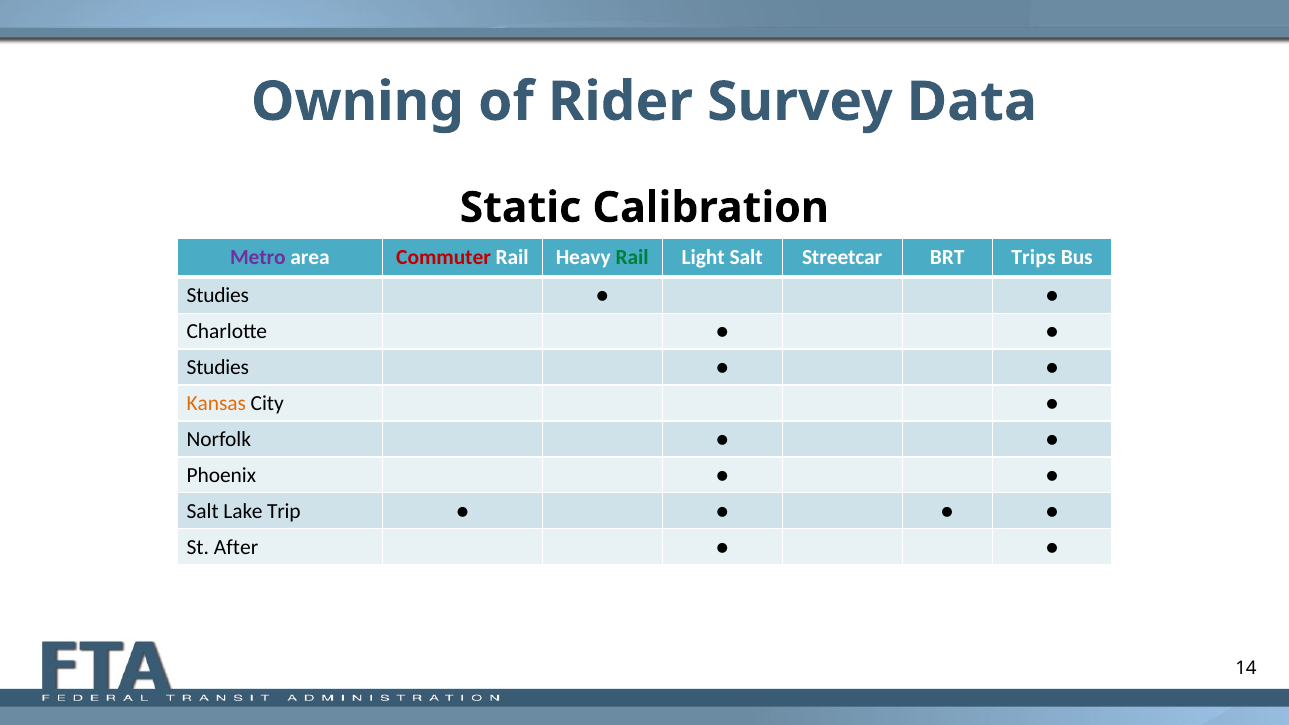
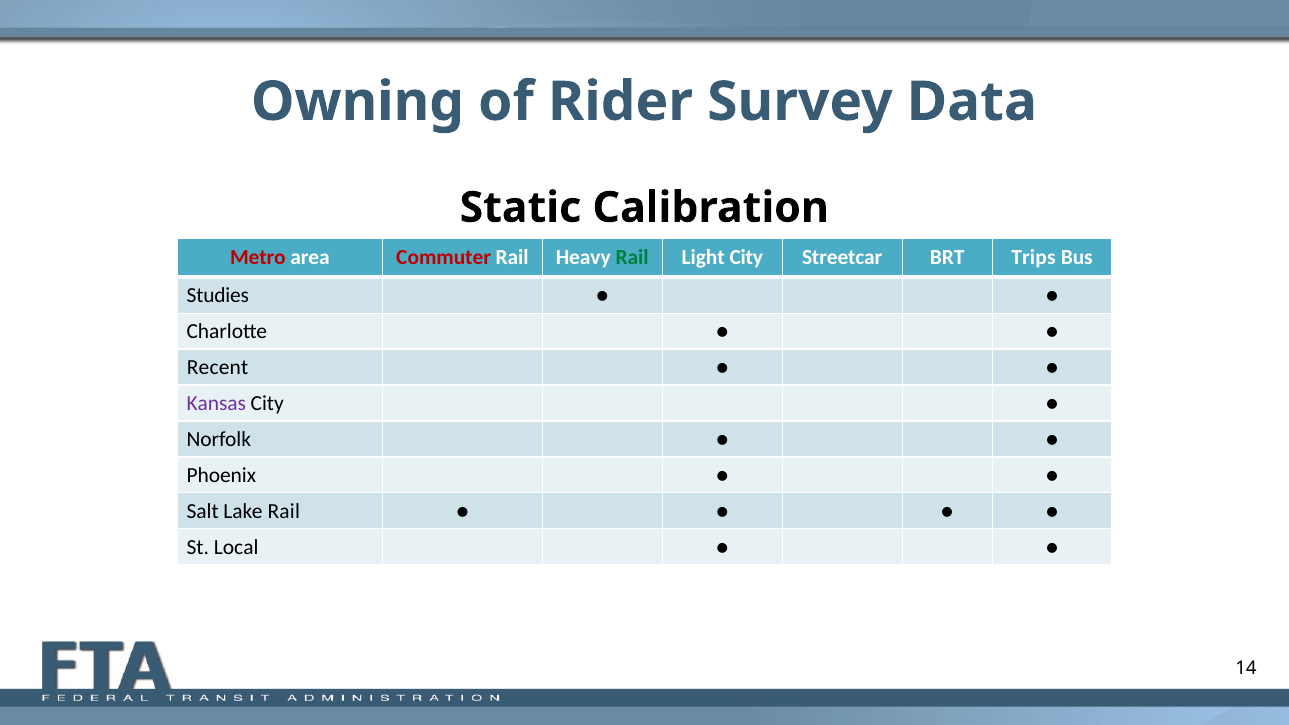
Metro colour: purple -> red (258, 258)
Light Salt: Salt -> City (746, 258)
Studies: Studies -> Recent (218, 367)
Kansas colour: orange -> purple (216, 403)
Lake Trip: Trip -> Rail (284, 511)
After: After -> Local (236, 547)
